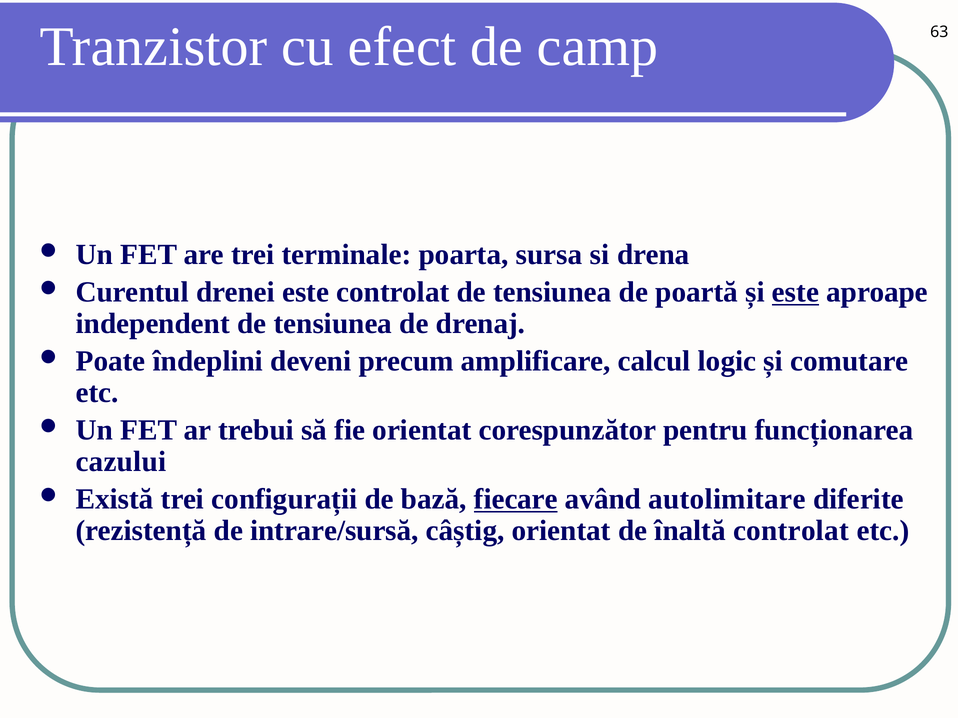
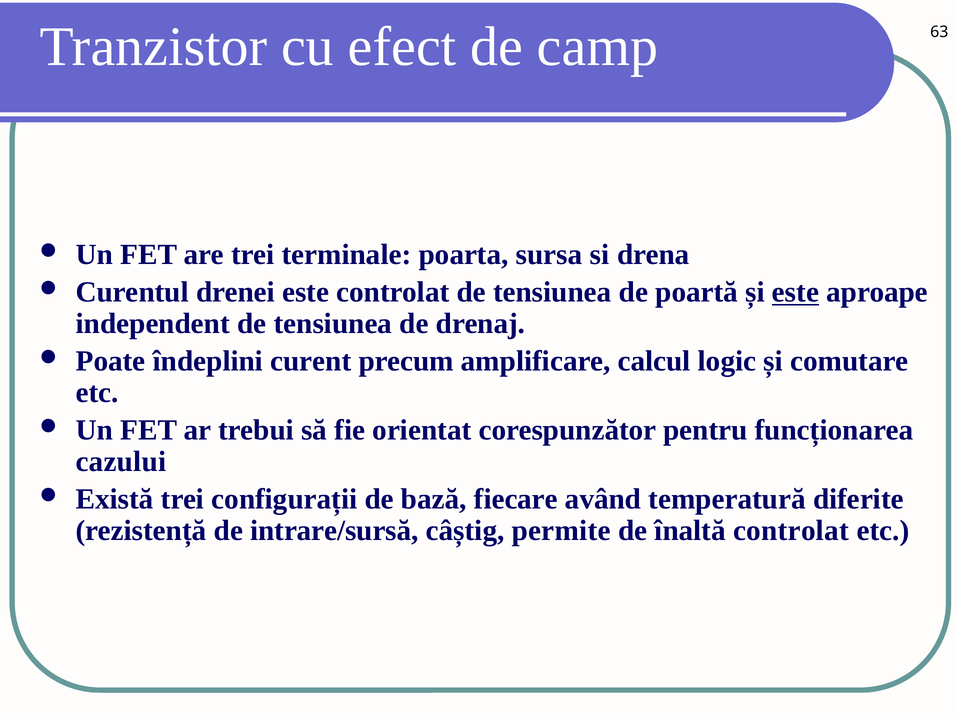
deveni: deveni -> curent (311, 361)
fiecare underline: present -> none (516, 500)
autolimitare: autolimitare -> temperatură (727, 500)
câștig orientat: orientat -> permite (561, 531)
